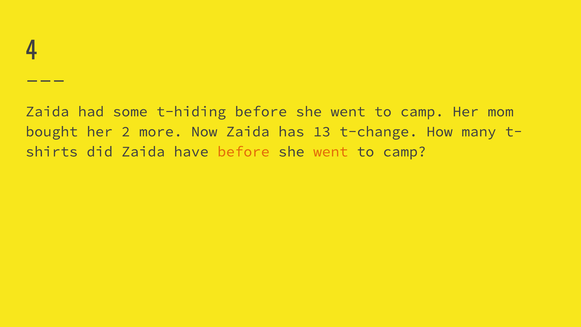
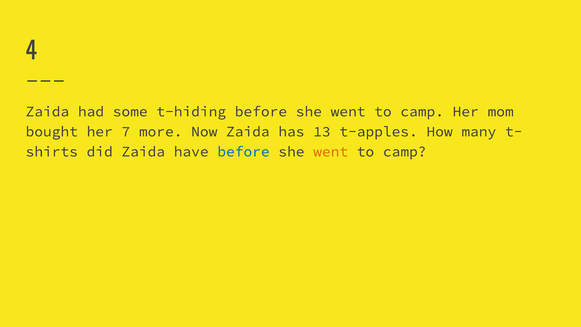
2: 2 -> 7 (126, 132)
t-change: t-change -> t-apples (379, 132)
before colour: orange -> blue (243, 152)
